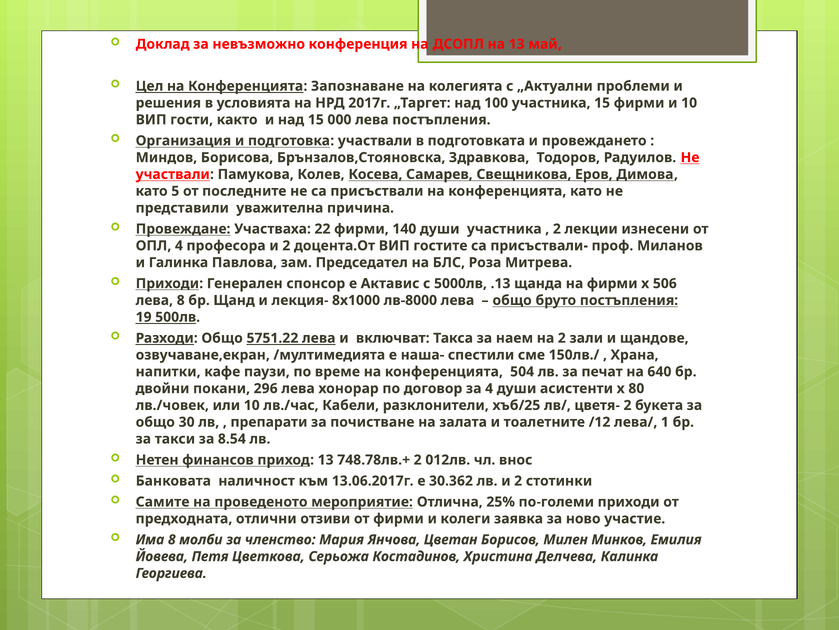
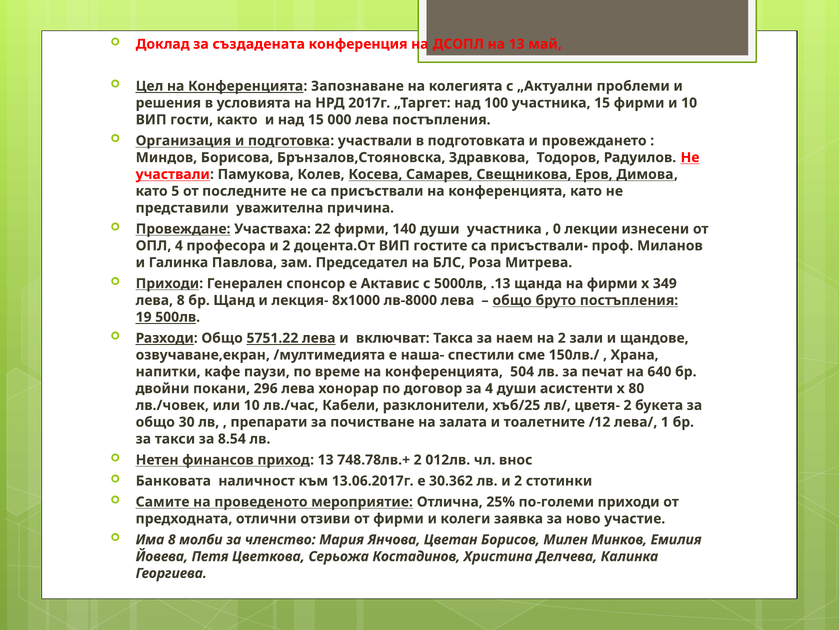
невъзможно: невъзможно -> създадената (259, 44)
2: 2 -> 0 (557, 229)
506: 506 -> 349 (665, 283)
